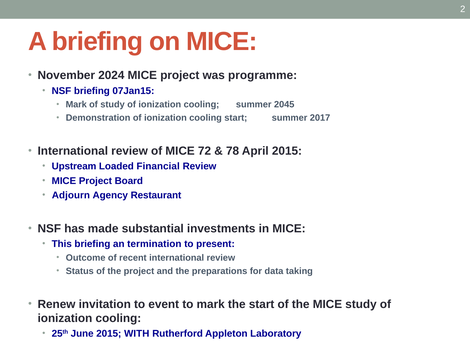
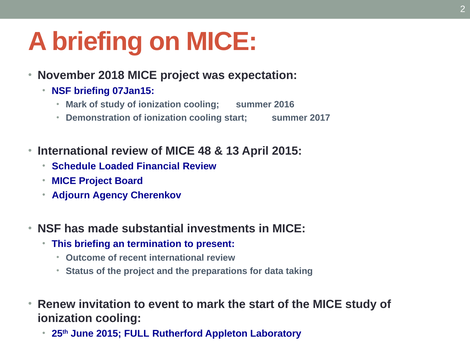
2024: 2024 -> 2018 (111, 75)
programme: programme -> expectation (263, 75)
2045: 2045 -> 2016 (284, 104)
72: 72 -> 48 (205, 151)
78: 78 -> 13 (233, 151)
Upstream: Upstream -> Schedule (74, 166)
Restaurant: Restaurant -> Cherenkov (156, 195)
WITH: WITH -> FULL (137, 333)
